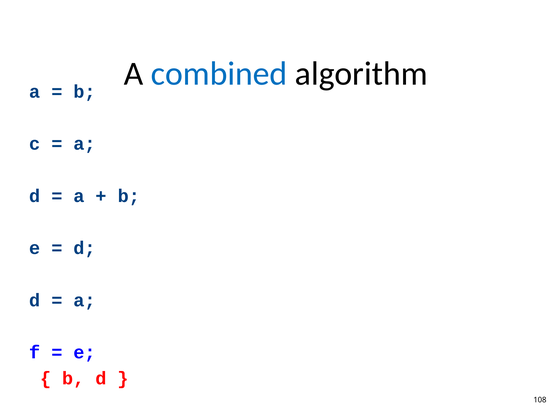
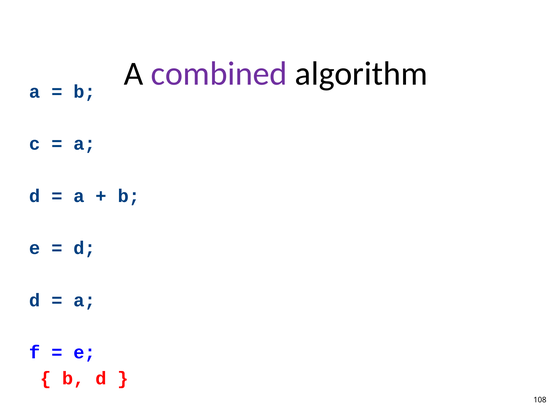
combined colour: blue -> purple (219, 74)
